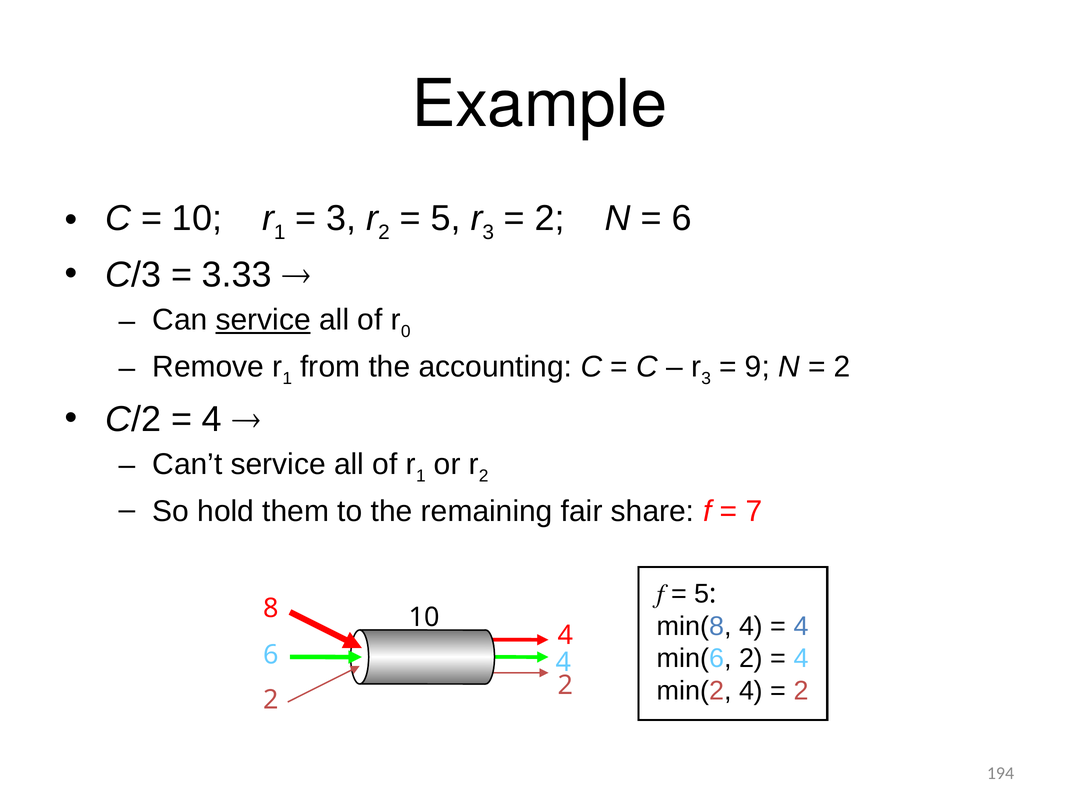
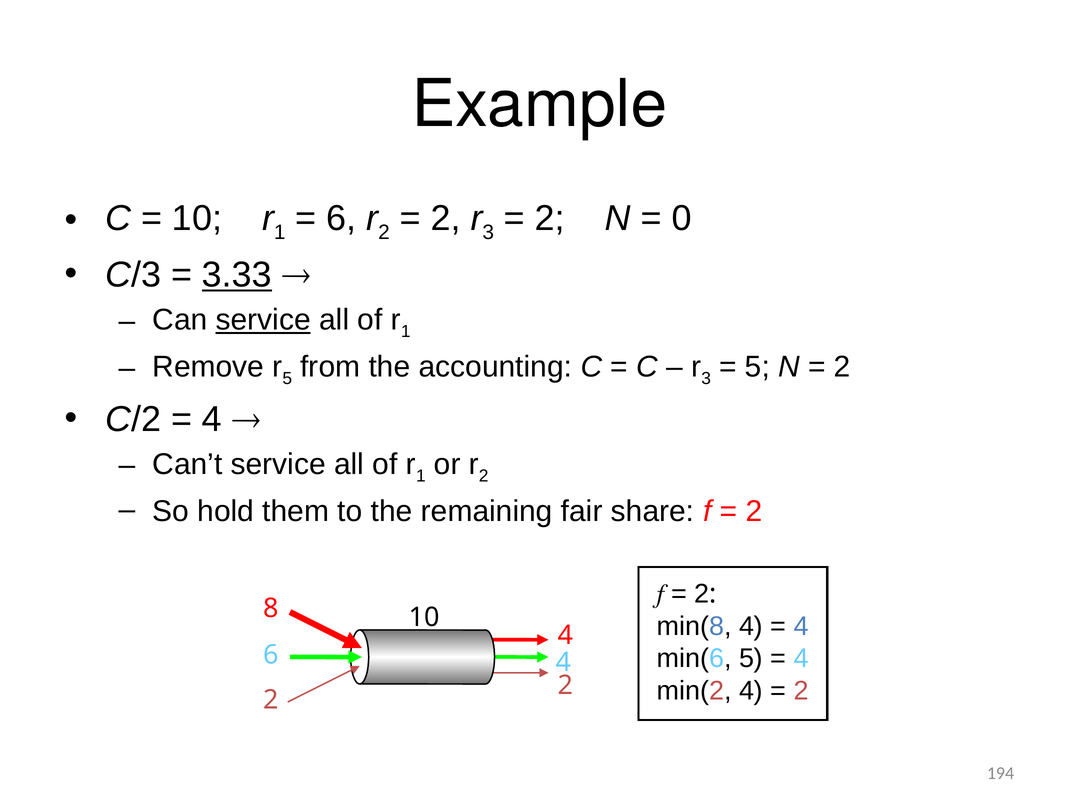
3: 3 -> 6 (341, 218)
5: 5 -> 2 (446, 218)
6: 6 -> 0 (682, 218)
3.33 underline: none -> present (237, 275)
0: 0 -> 1 (406, 331)
1: 1 -> 5 (287, 378)
9: 9 -> 5 (757, 367)
7: 7 -> 2 (754, 511)
5: 5 -> 2 (702, 593)
min(6 2: 2 -> 5 (751, 658)
